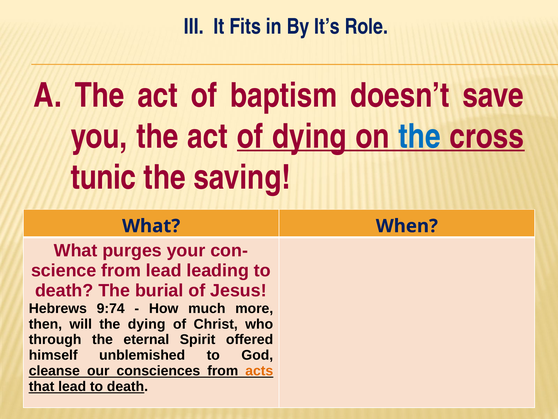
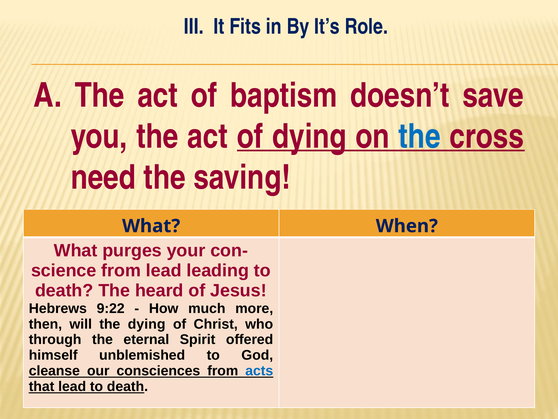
tunic: tunic -> need (103, 177)
burial: burial -> heard (159, 290)
9:74: 9:74 -> 9:22 (111, 308)
acts colour: orange -> blue (259, 371)
